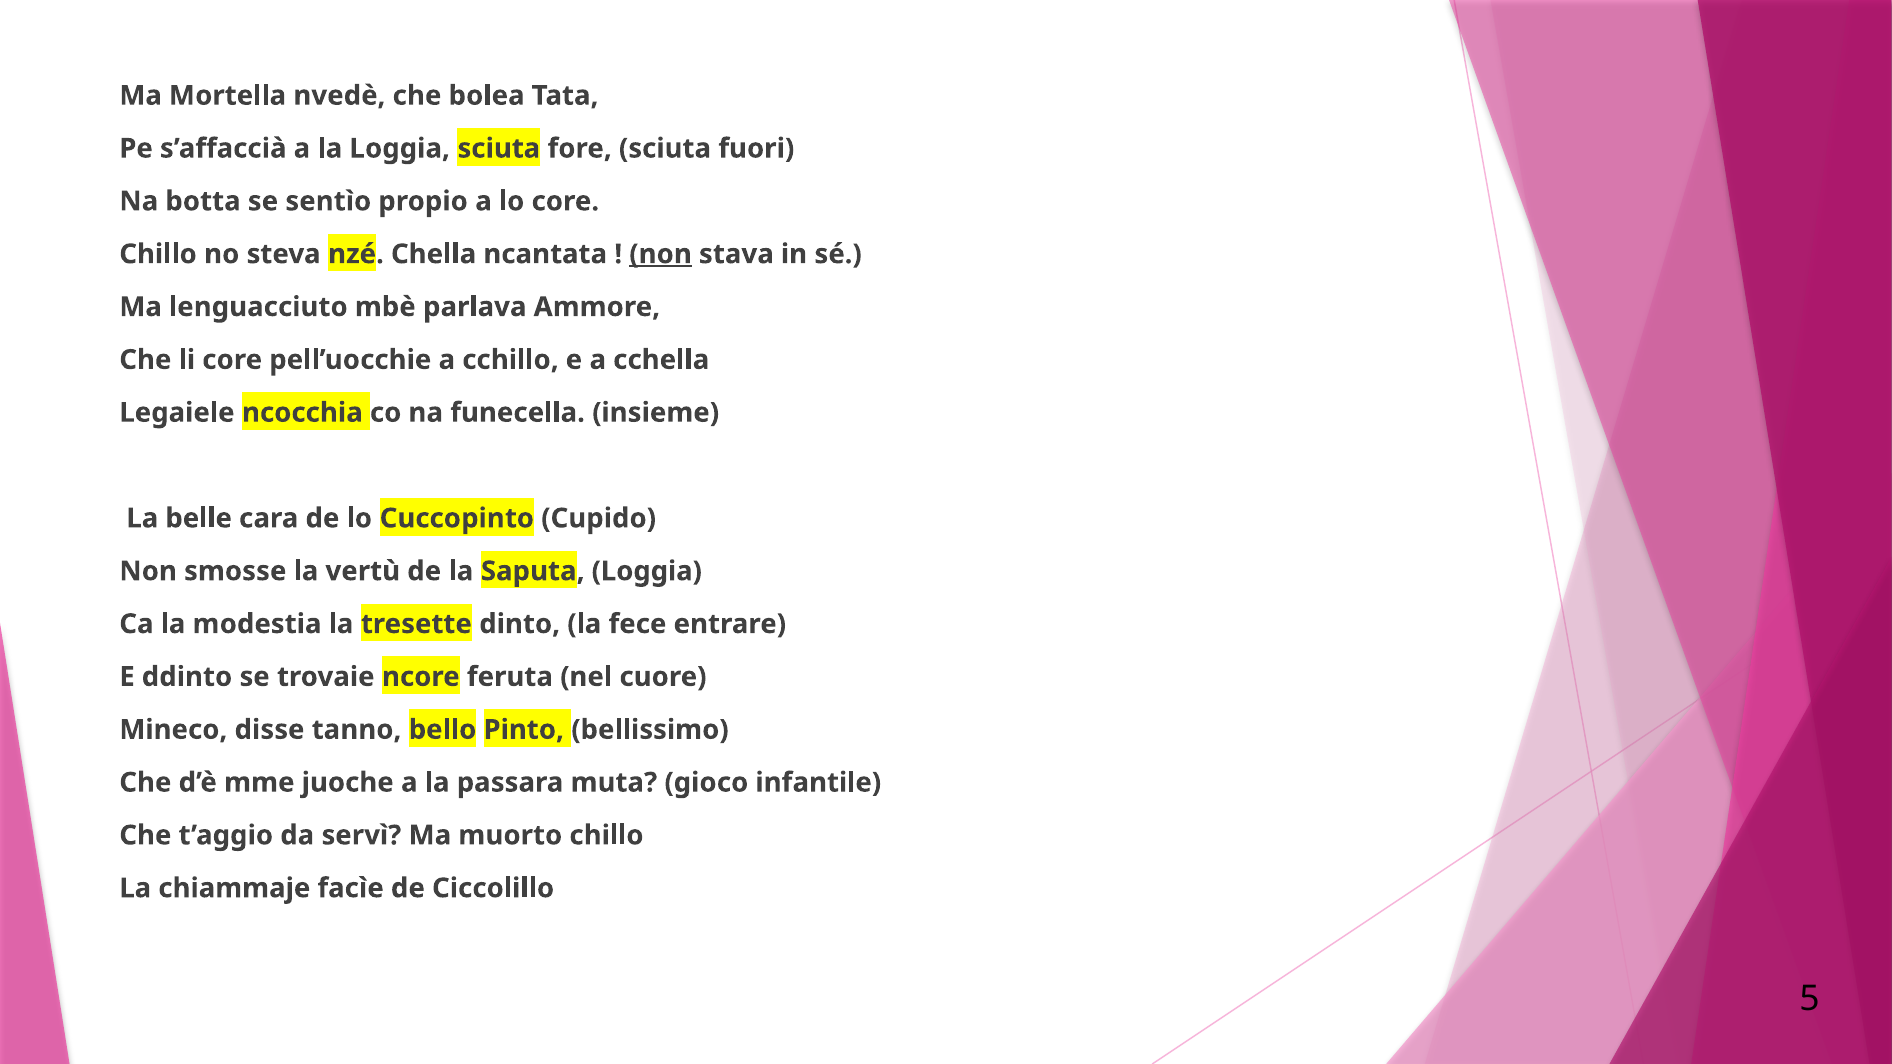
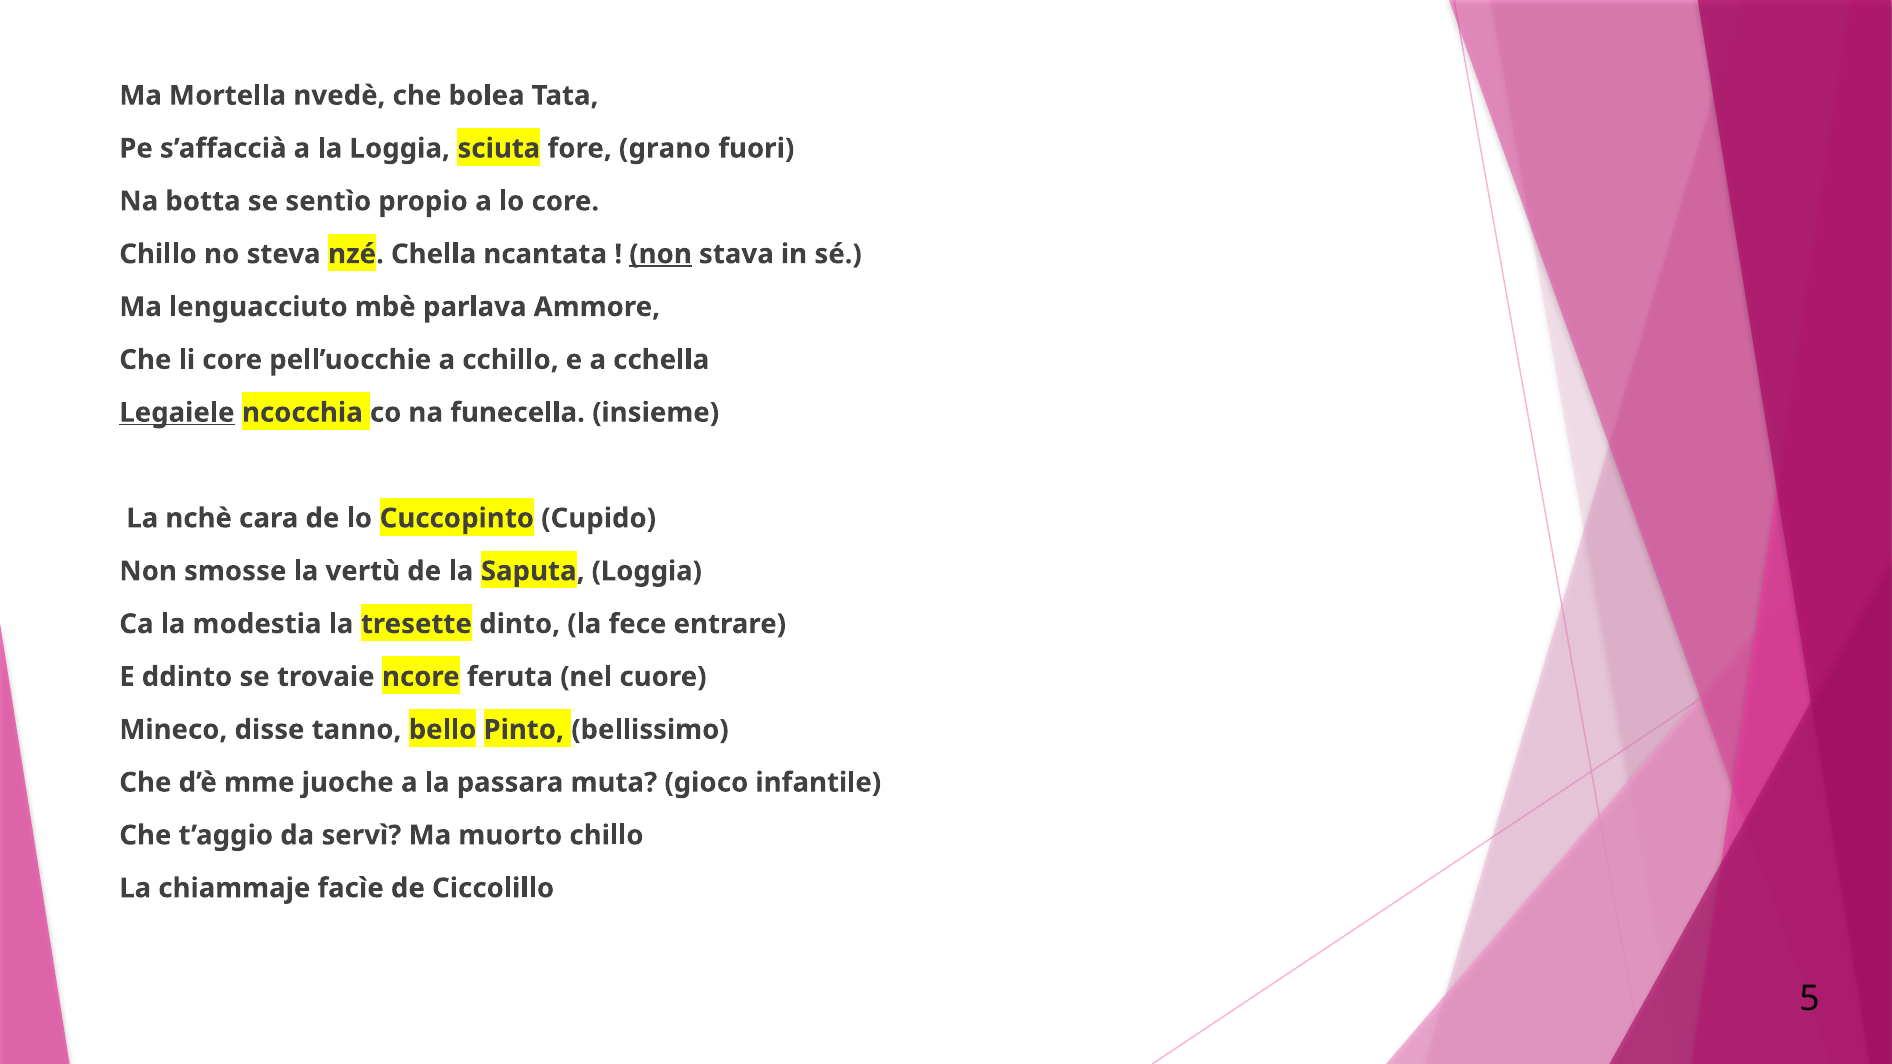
fore sciuta: sciuta -> grano (665, 148)
Legaiele underline: none -> present (177, 413)
belle: belle -> nchè (199, 518)
